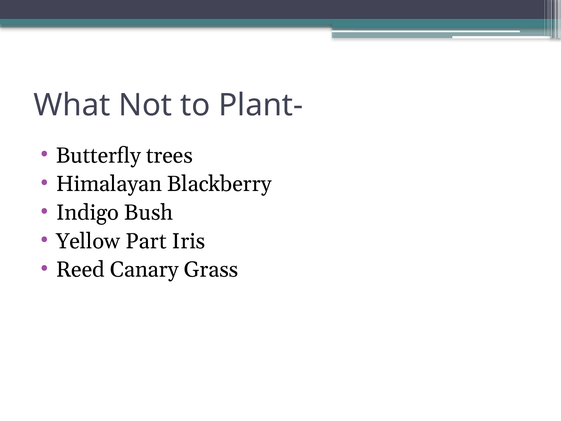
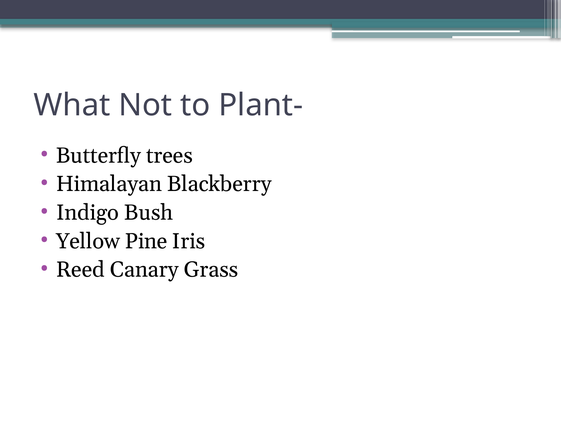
Part: Part -> Pine (146, 241)
